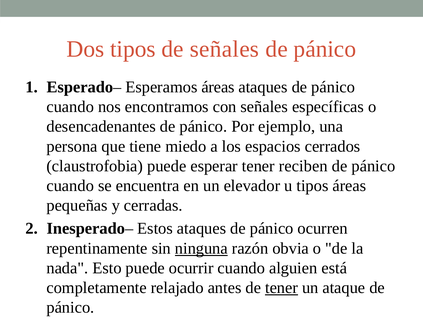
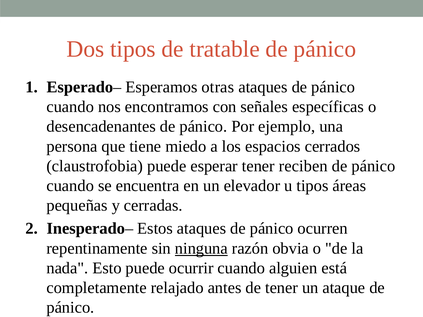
de señales: señales -> tratable (225, 49)
Esperamos áreas: áreas -> otras (218, 87)
tener underline: present -> none (282, 288)
